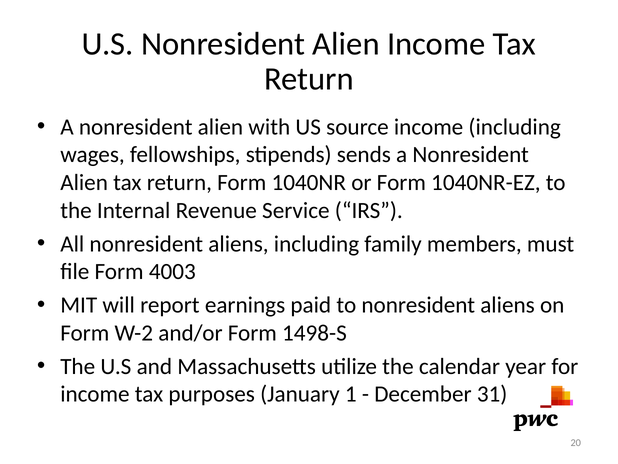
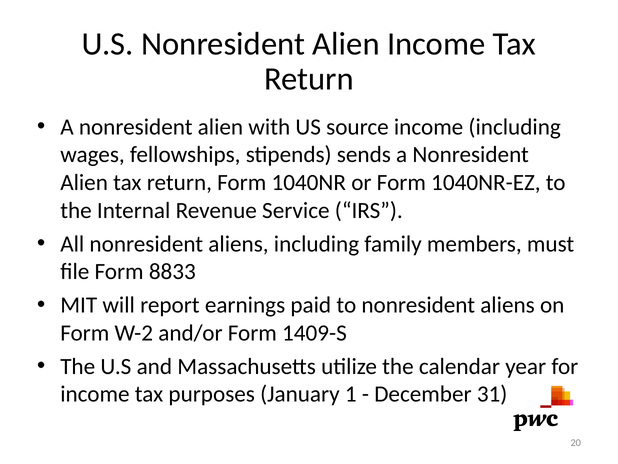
4003: 4003 -> 8833 (172, 271)
1498-S: 1498-S -> 1409-S (314, 333)
